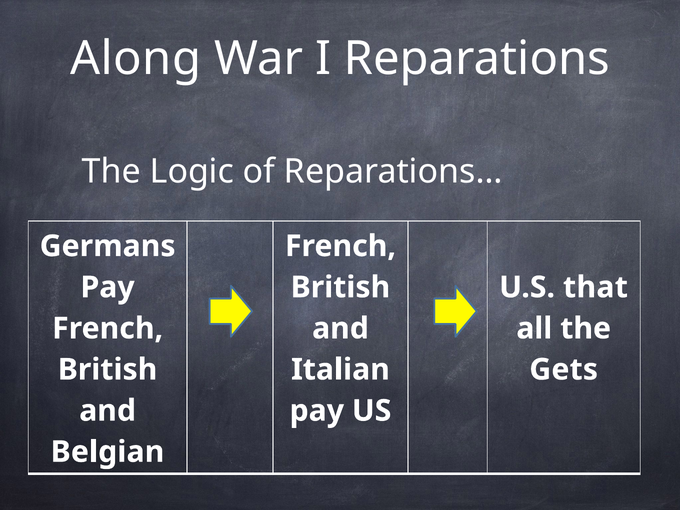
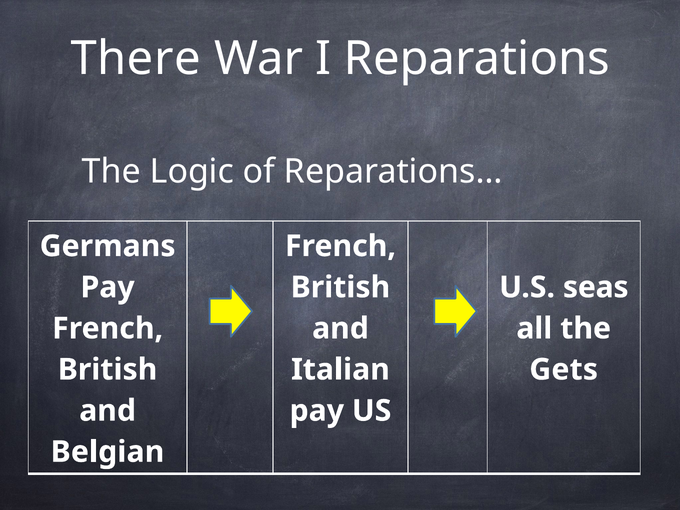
Along: Along -> There (136, 59)
that: that -> seas (596, 287)
